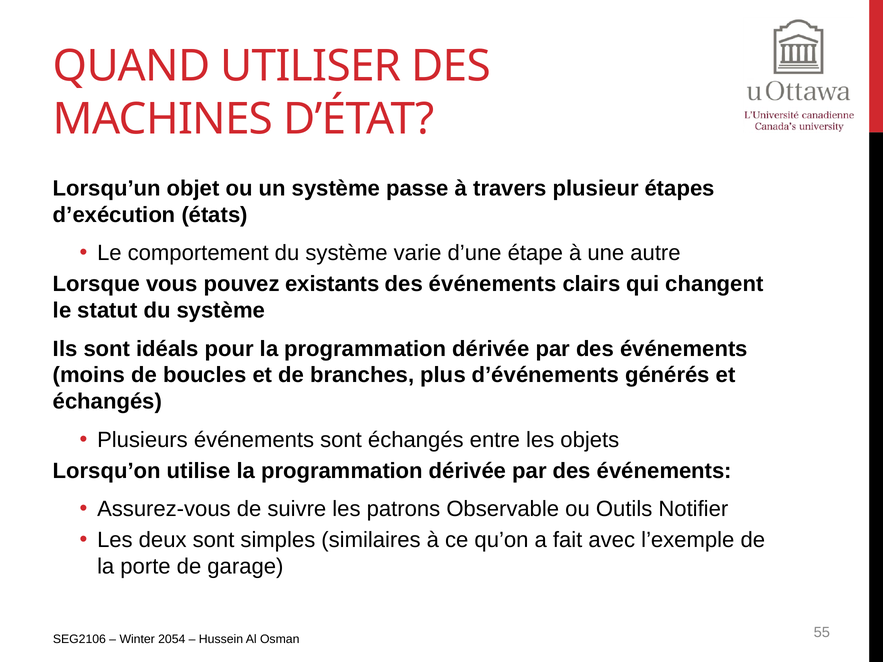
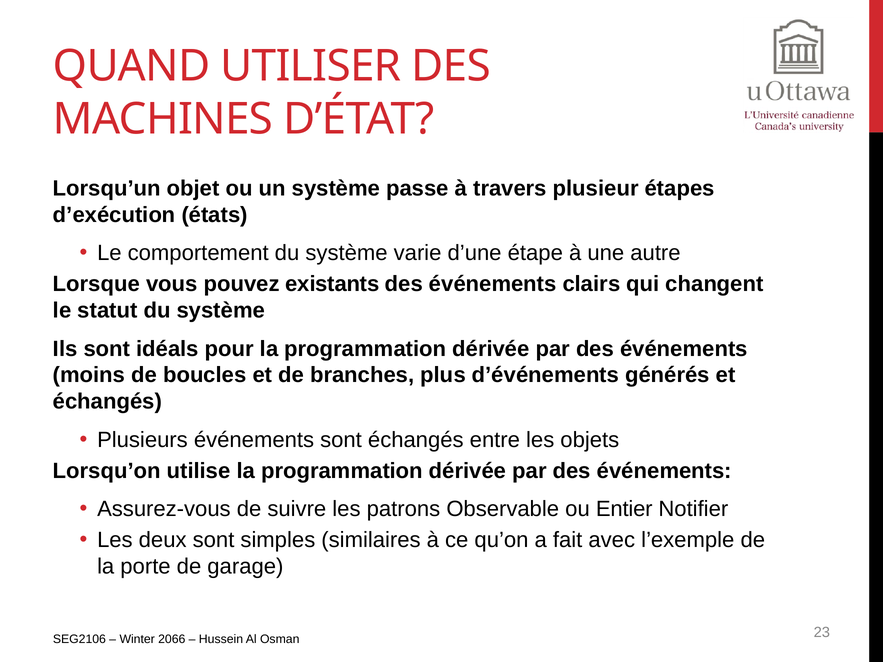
Outils: Outils -> Entier (624, 509)
2054: 2054 -> 2066 (172, 640)
55: 55 -> 23 (822, 632)
